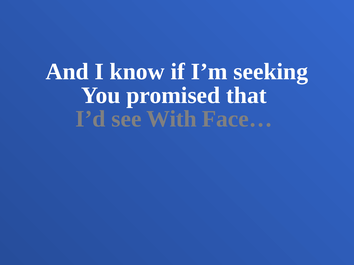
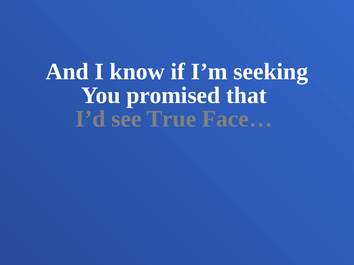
With: With -> True (171, 119)
